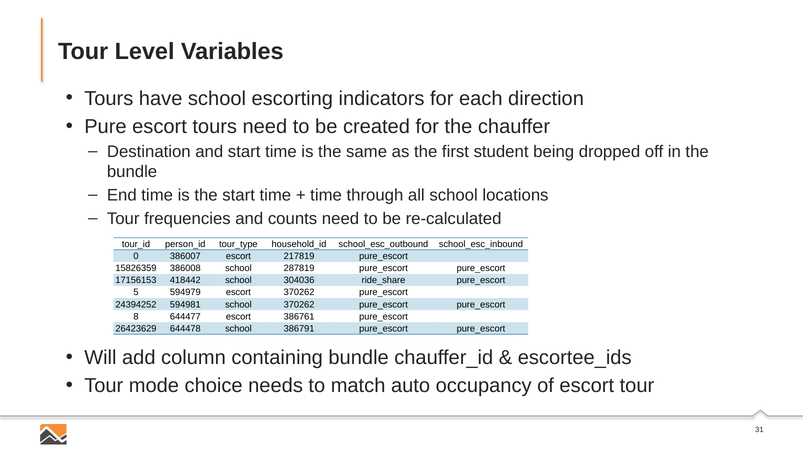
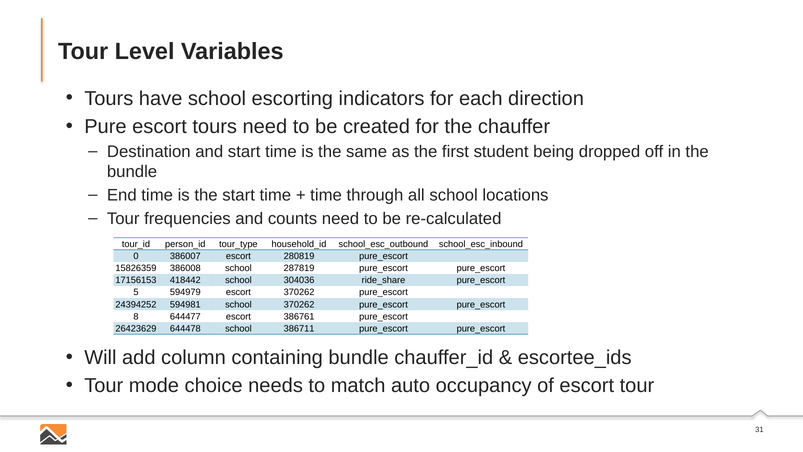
217819: 217819 -> 280819 (299, 256)
386791: 386791 -> 386711 (299, 328)
